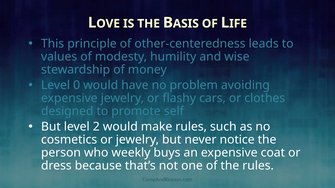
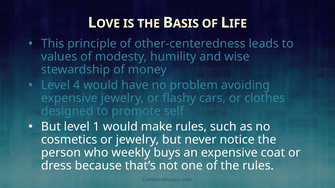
0: 0 -> 4 (77, 85)
2: 2 -> 1 (96, 127)
